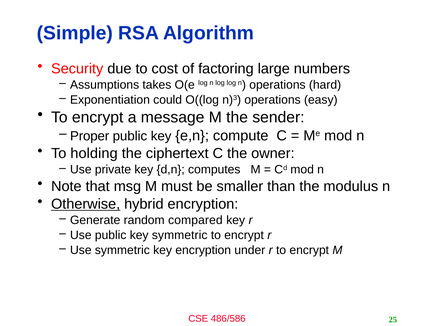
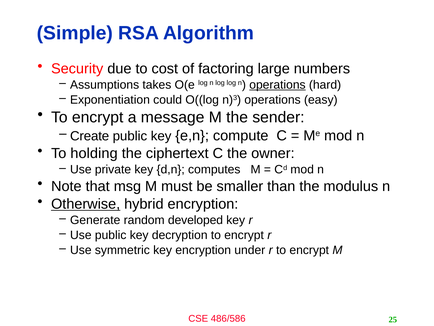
operations underline: none -> present (277, 85)
Proper: Proper -> Create (90, 136)
compared: compared -> developed (195, 220)
key symmetric: symmetric -> decryption (180, 235)
